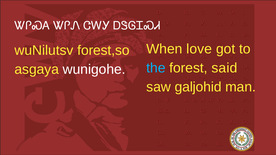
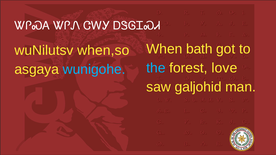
love: love -> bath (199, 49)
forest,so: forest,so -> when,so (103, 50)
said: said -> love (224, 68)
wunigohe colour: white -> light blue (94, 69)
